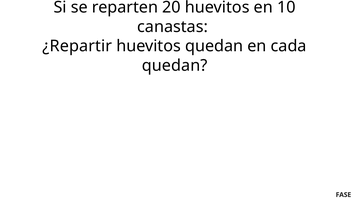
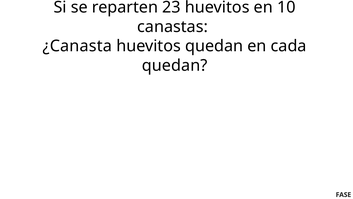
20: 20 -> 23 (171, 7)
¿Repartir: ¿Repartir -> ¿Canasta (77, 46)
